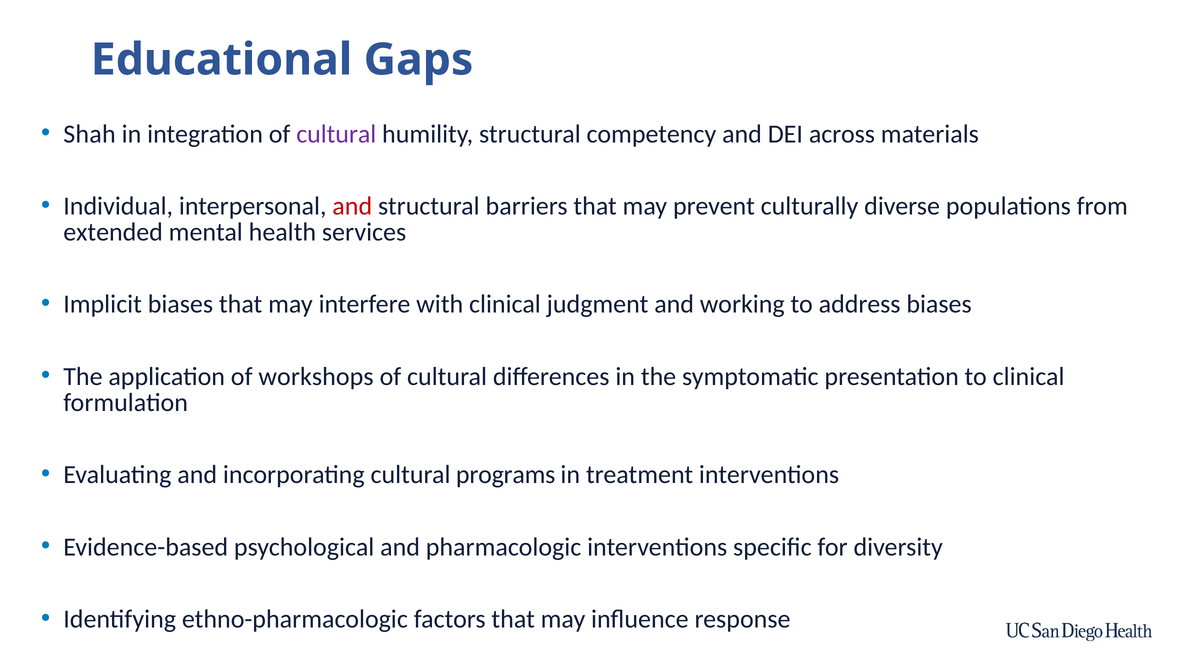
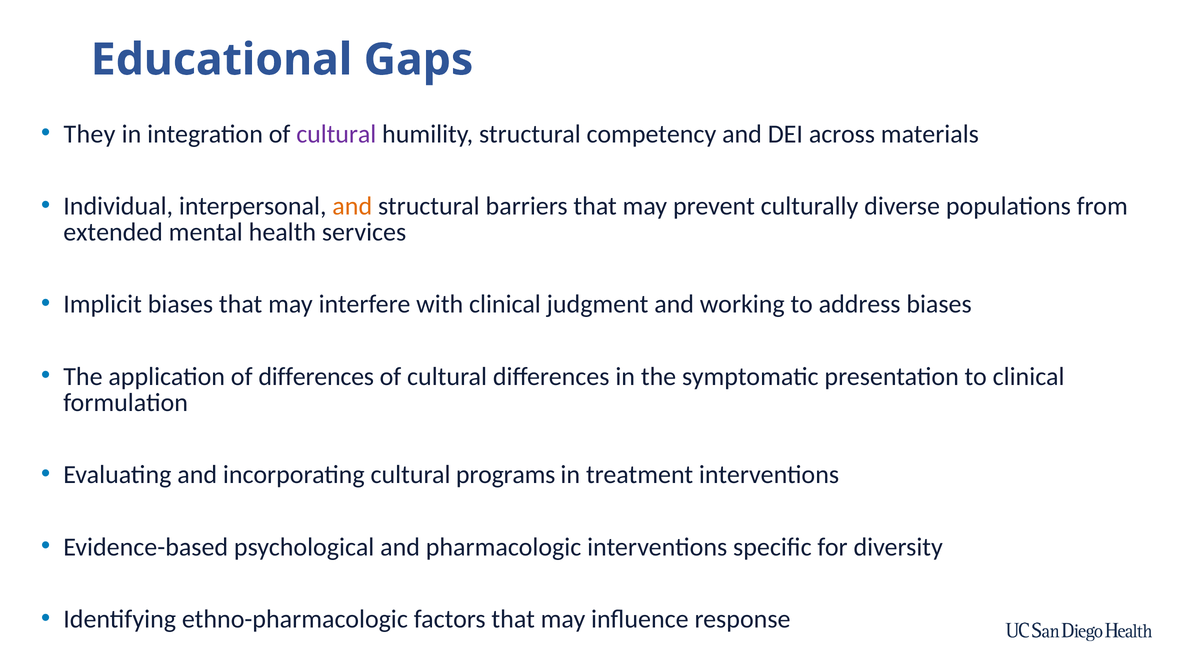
Shah: Shah -> They (89, 134)
and colour: red -> orange (352, 206)
of workshops: workshops -> differences (316, 376)
